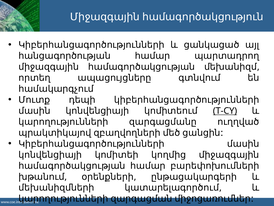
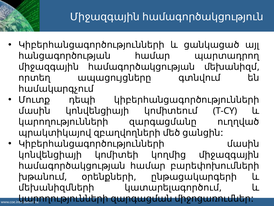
T-CY underline: present -> none (225, 111)
